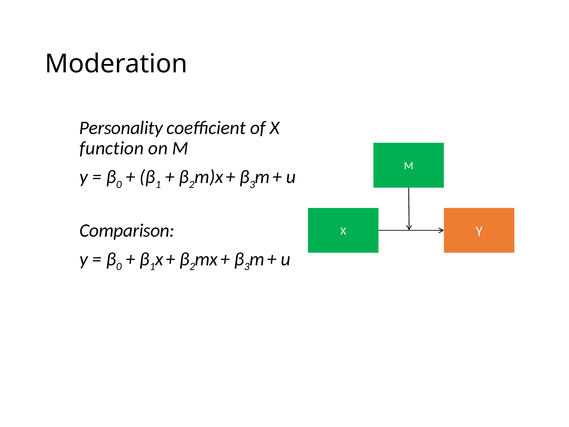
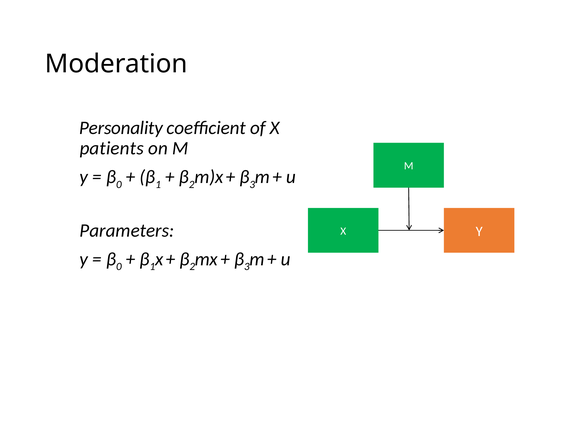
function: function -> patients (112, 148)
Comparison: Comparison -> Parameters (127, 230)
